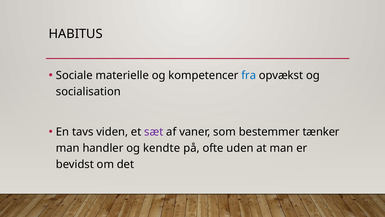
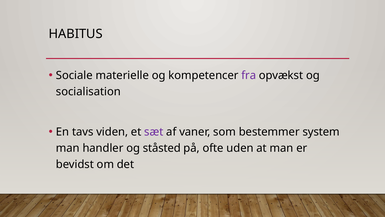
fra colour: blue -> purple (249, 75)
tænker: tænker -> system (321, 132)
kendte: kendte -> ståsted (162, 148)
